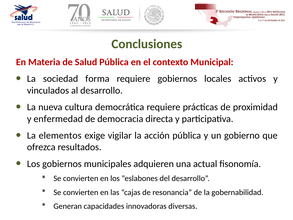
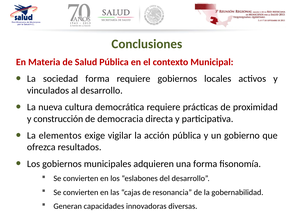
enfermedad: enfermedad -> construcción (58, 119)
una actual: actual -> forma (205, 164)
